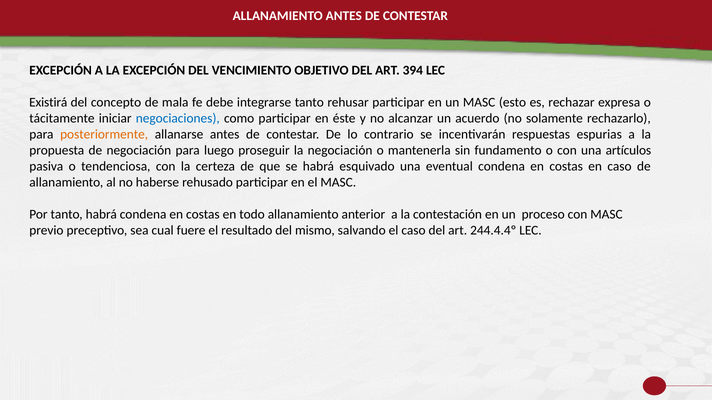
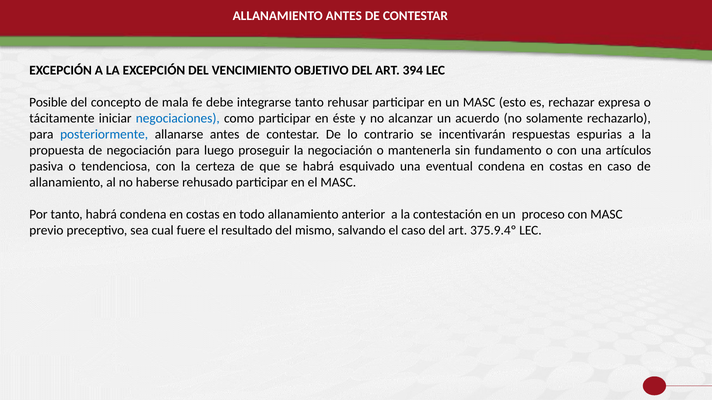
Existirá: Existirá -> Posible (48, 103)
posteriormente colour: orange -> blue (104, 135)
244.4.4º: 244.4.4º -> 375.9.4º (493, 231)
